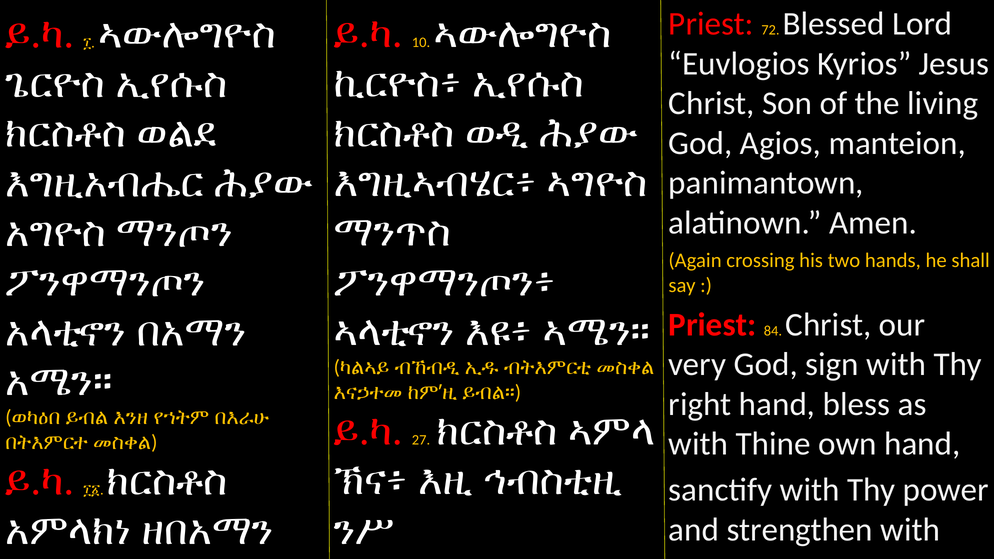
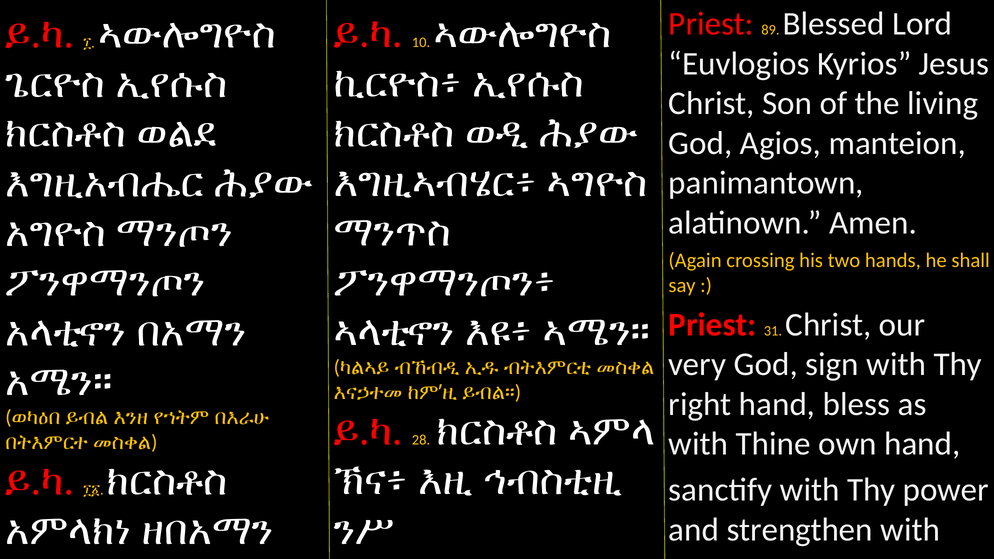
72: 72 -> 89 (770, 30)
84: 84 -> 31 (773, 331)
27: 27 -> 28 (421, 440)
